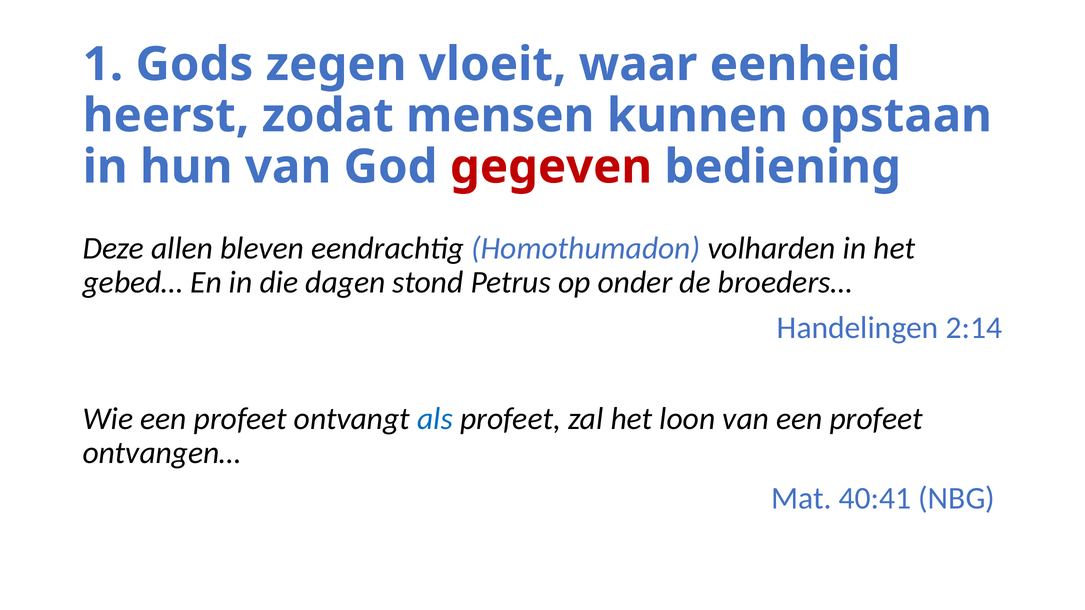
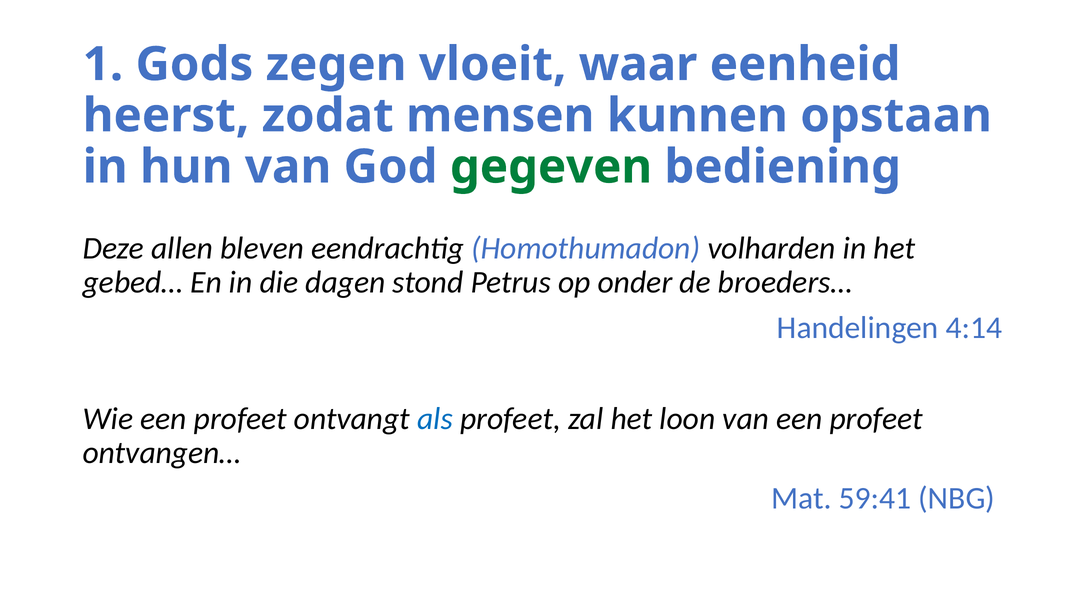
gegeven colour: red -> green (551, 167)
2:14: 2:14 -> 4:14 (974, 328)
40:41: 40:41 -> 59:41 (875, 499)
